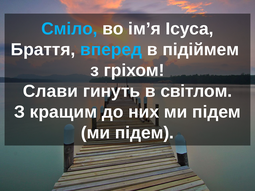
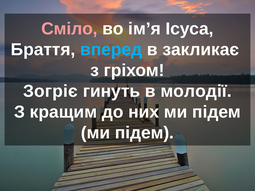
Сміло colour: light blue -> pink (69, 29)
підіймем: підіймем -> закликає (201, 50)
Слави: Слави -> Зогріє (50, 91)
світлом: світлом -> молодії (196, 91)
